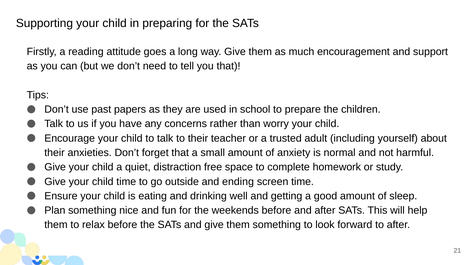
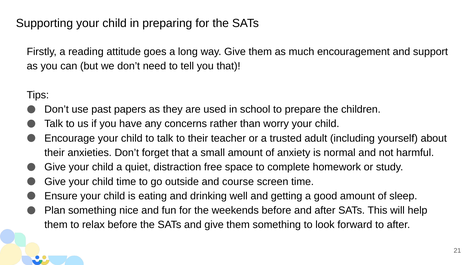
ending: ending -> course (238, 182)
